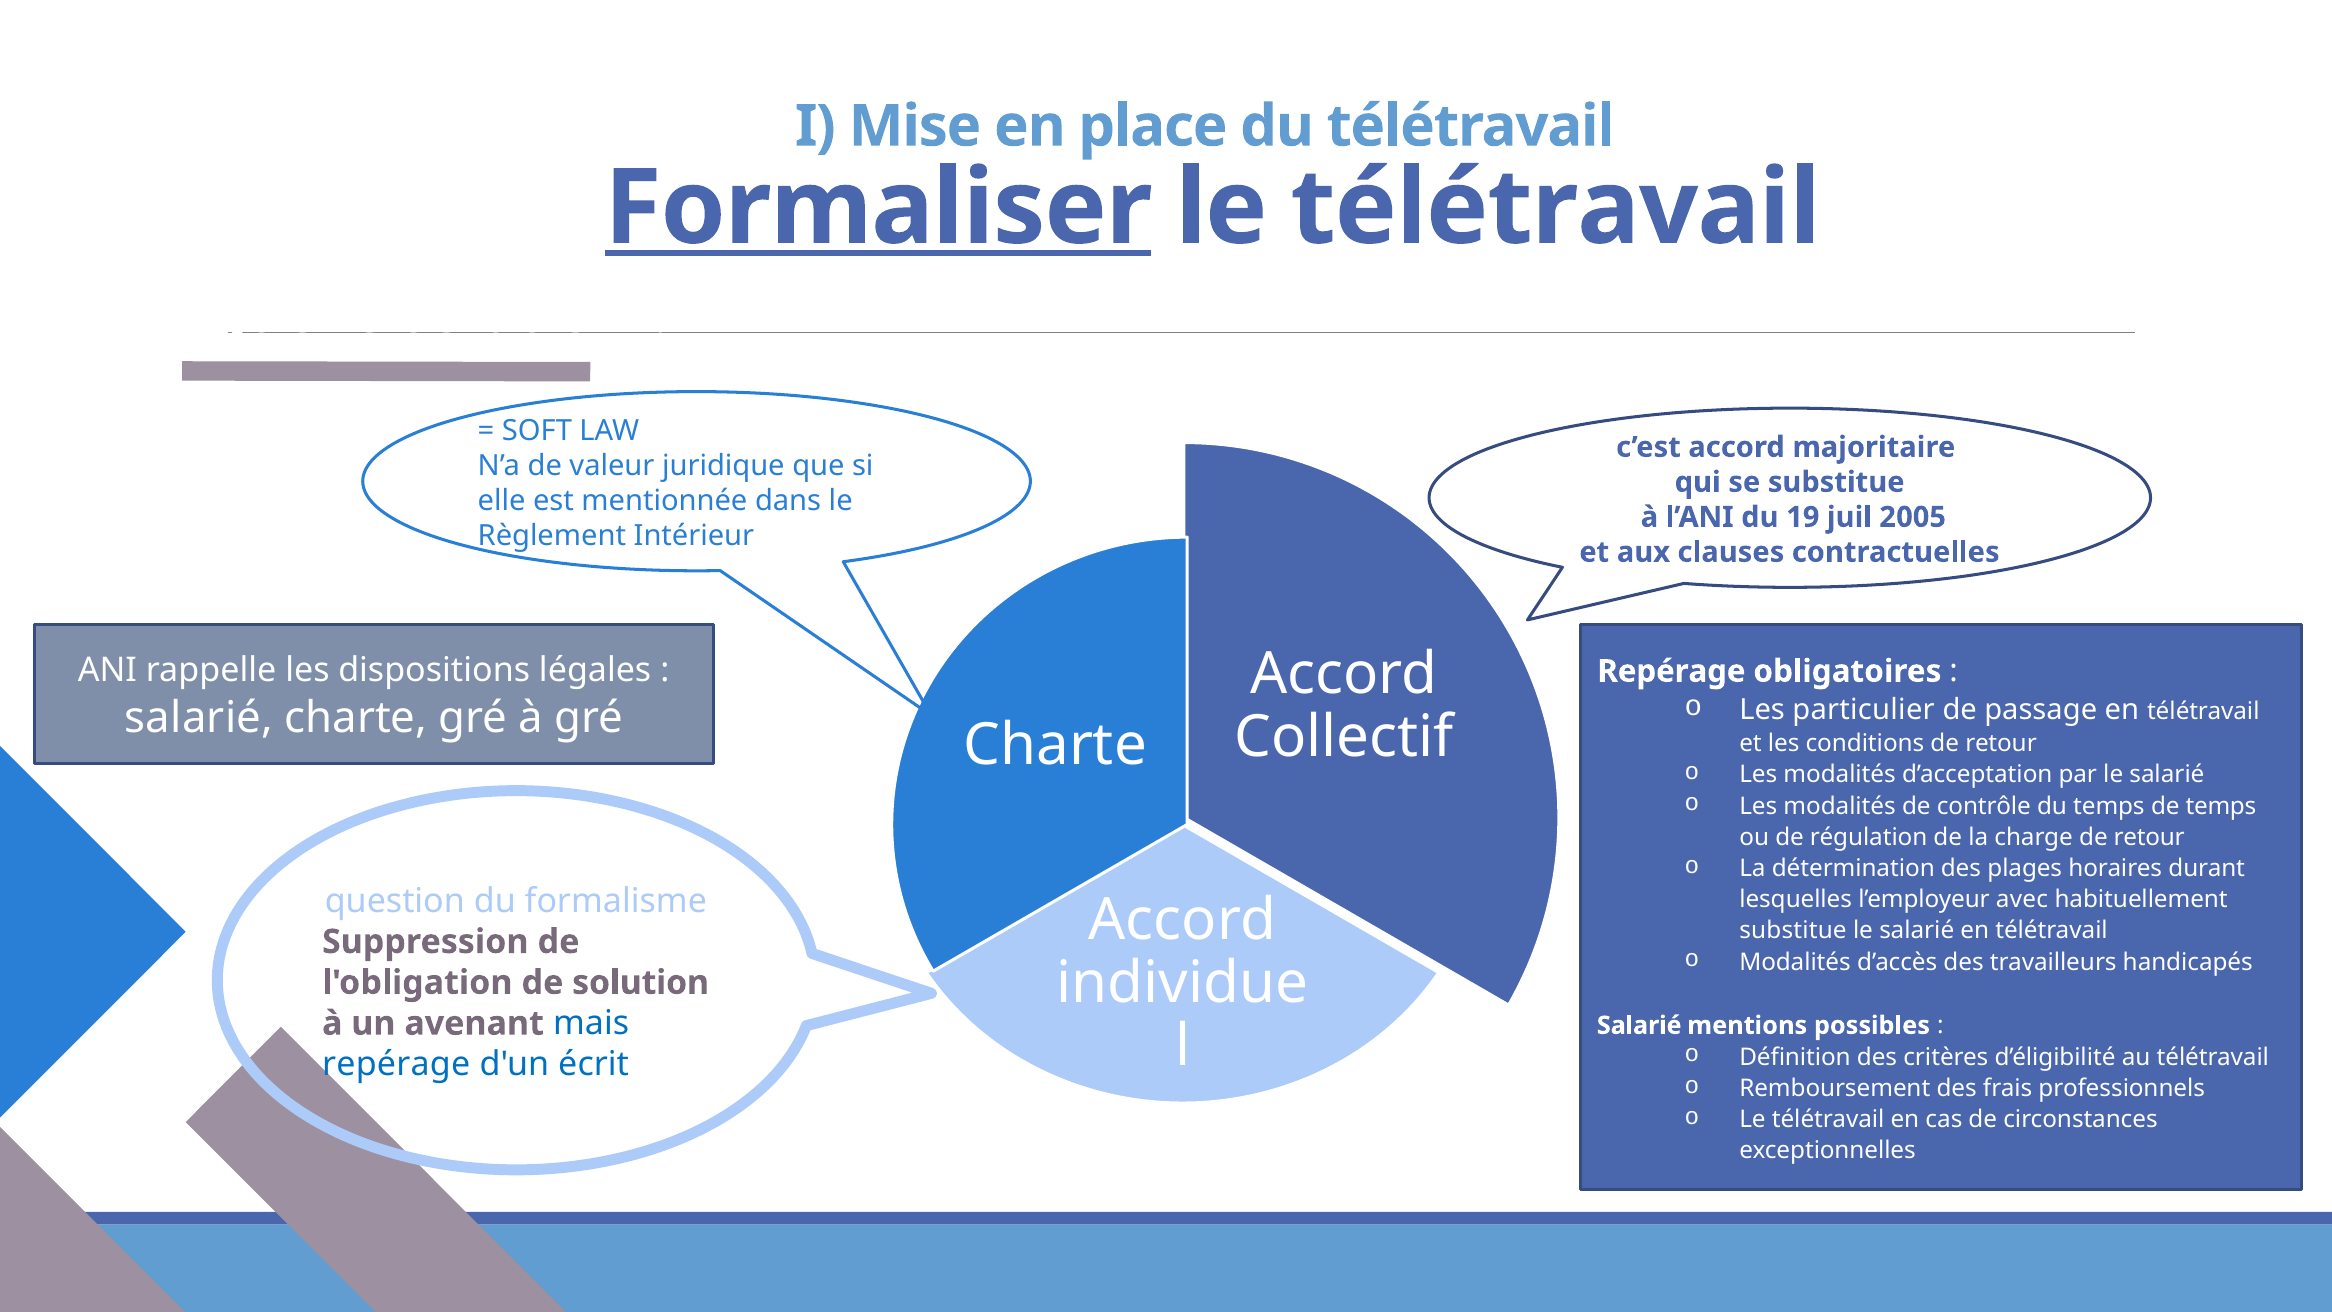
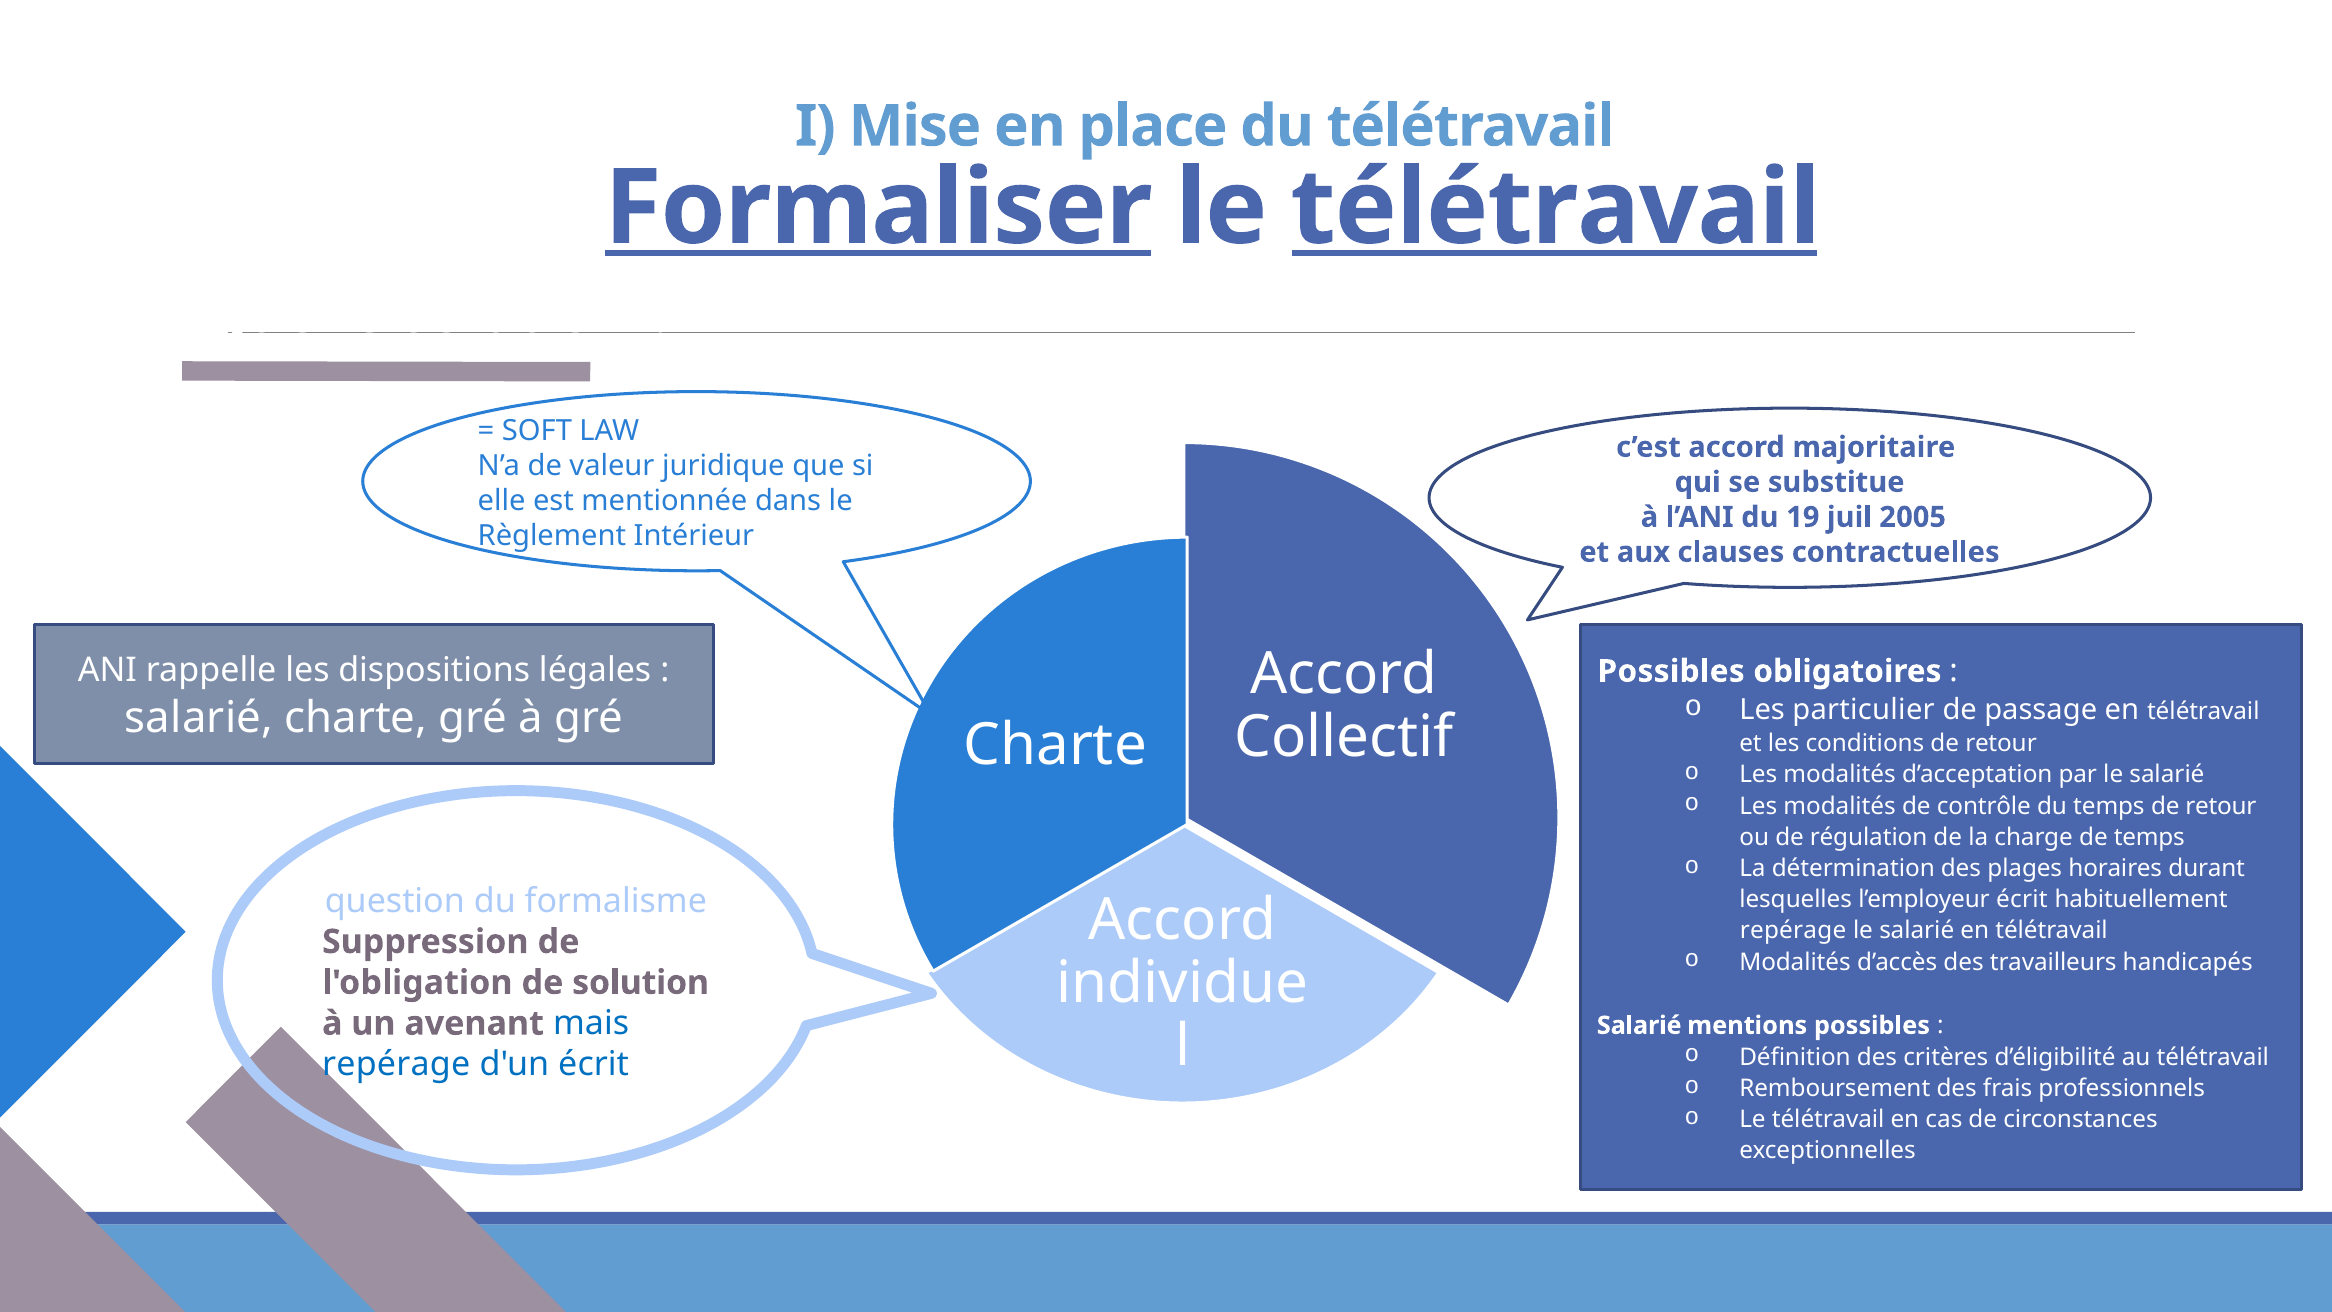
télétravail underline: none -> present (1555, 208)
Repérage: Repérage -> Possibles (1671, 671)
temps de temps: temps -> retour (2221, 806)
charge de retour: retour -> temps (2149, 837)
l’employeur avec: avec -> écrit (2022, 900)
substitue: substitue -> repérage (1793, 931)
